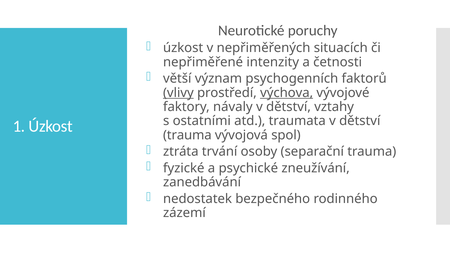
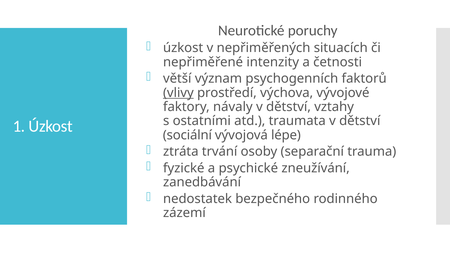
výchova underline: present -> none (287, 93)
trauma: trauma -> sociální (187, 135)
spol: spol -> lépe (286, 135)
